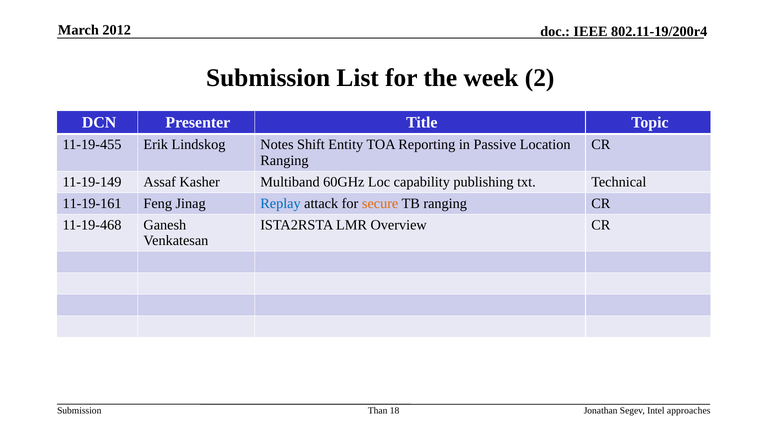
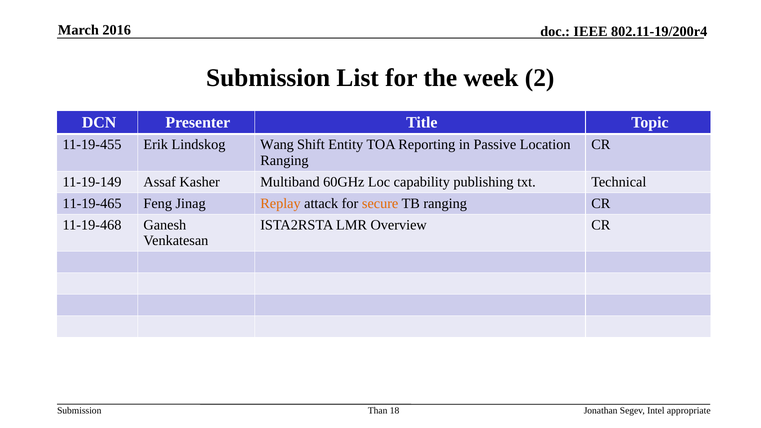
2012: 2012 -> 2016 (117, 30)
Notes: Notes -> Wang (277, 145)
11-19-161: 11-19-161 -> 11-19-465 (92, 204)
Replay colour: blue -> orange (280, 204)
approaches: approaches -> appropriate (689, 411)
